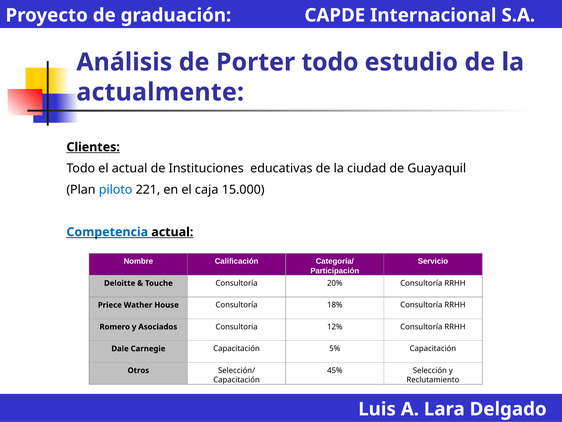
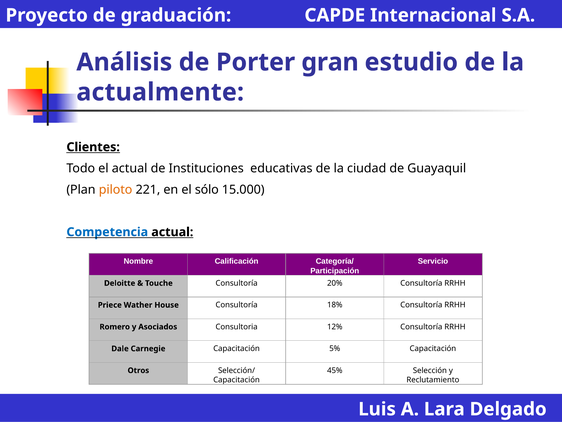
Porter todo: todo -> gran (330, 62)
piloto colour: blue -> orange (116, 189)
caja: caja -> sólo (207, 189)
